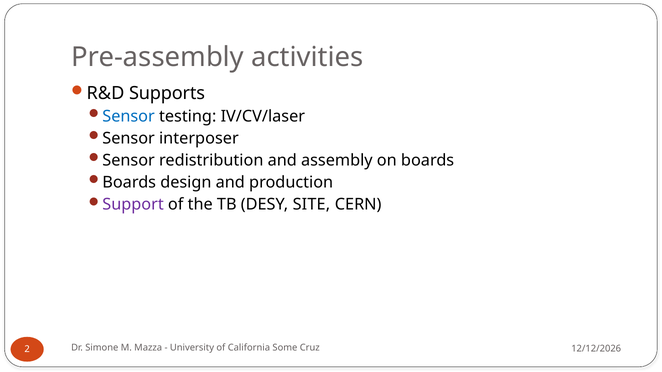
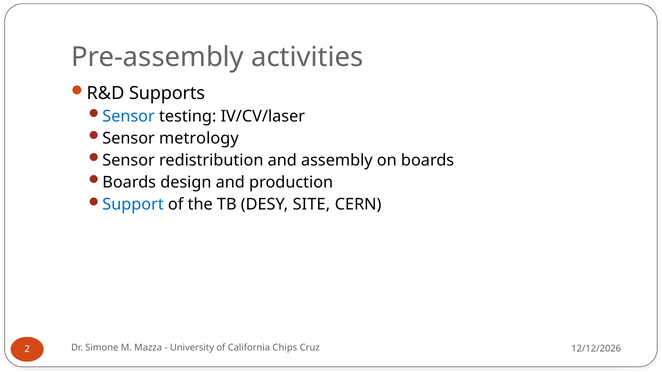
interposer: interposer -> metrology (199, 138)
Support colour: purple -> blue (133, 205)
Some: Some -> Chips (285, 348)
